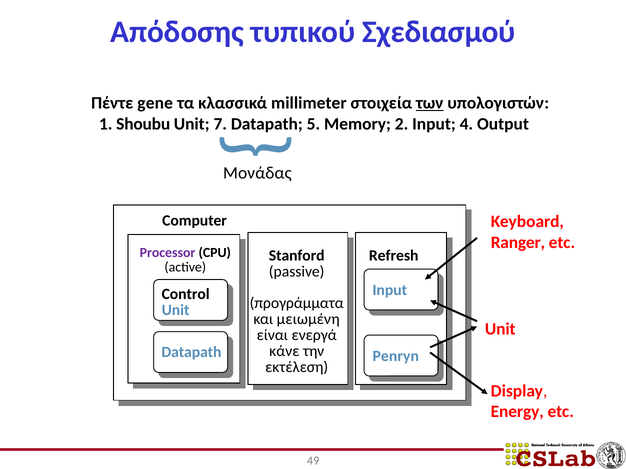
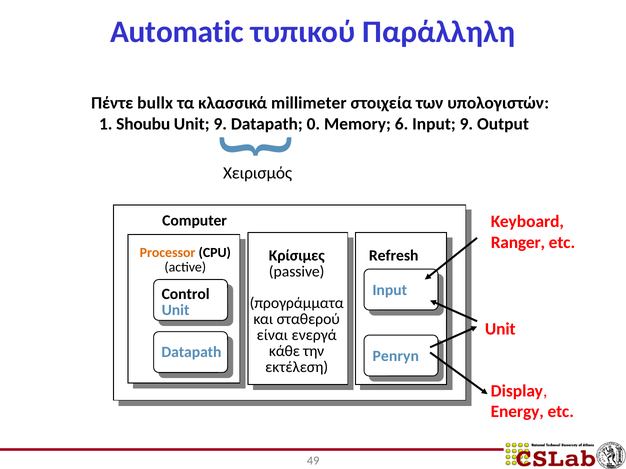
Απόδοσης: Απόδοσης -> Automatic (177, 32)
Σχεδιασμού: Σχεδιασμού -> Παράλληλη (439, 32)
gene: gene -> bullx (155, 103)
των underline: present -> none (430, 103)
Unit 7: 7 -> 9 (220, 124)
5: 5 -> 0 (313, 124)
2: 2 -> 6 (402, 124)
Input 4: 4 -> 9 (466, 124)
Μονάδας: Μονάδας -> Χειρισμός (258, 173)
Processor colour: purple -> orange (168, 253)
Stanford: Stanford -> Κρίσιμες (297, 256)
μειωμένη: μειωμένη -> σταθερού (308, 320)
κάνε: κάνε -> κάθε (284, 352)
